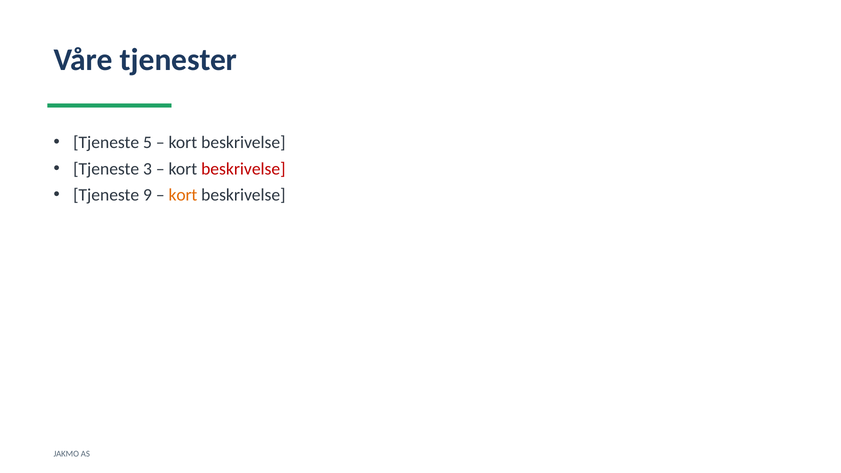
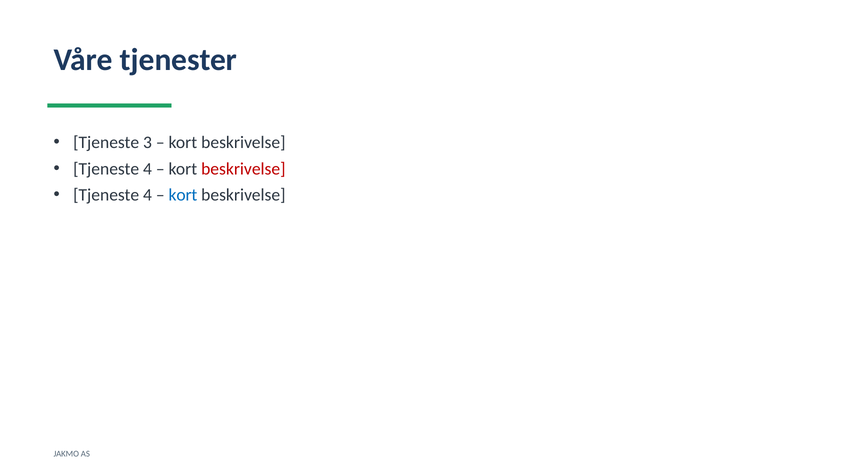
5: 5 -> 3 (147, 142)
3: 3 -> 4 (147, 169)
9: 9 -> 4 (147, 195)
kort colour: orange -> blue (183, 195)
